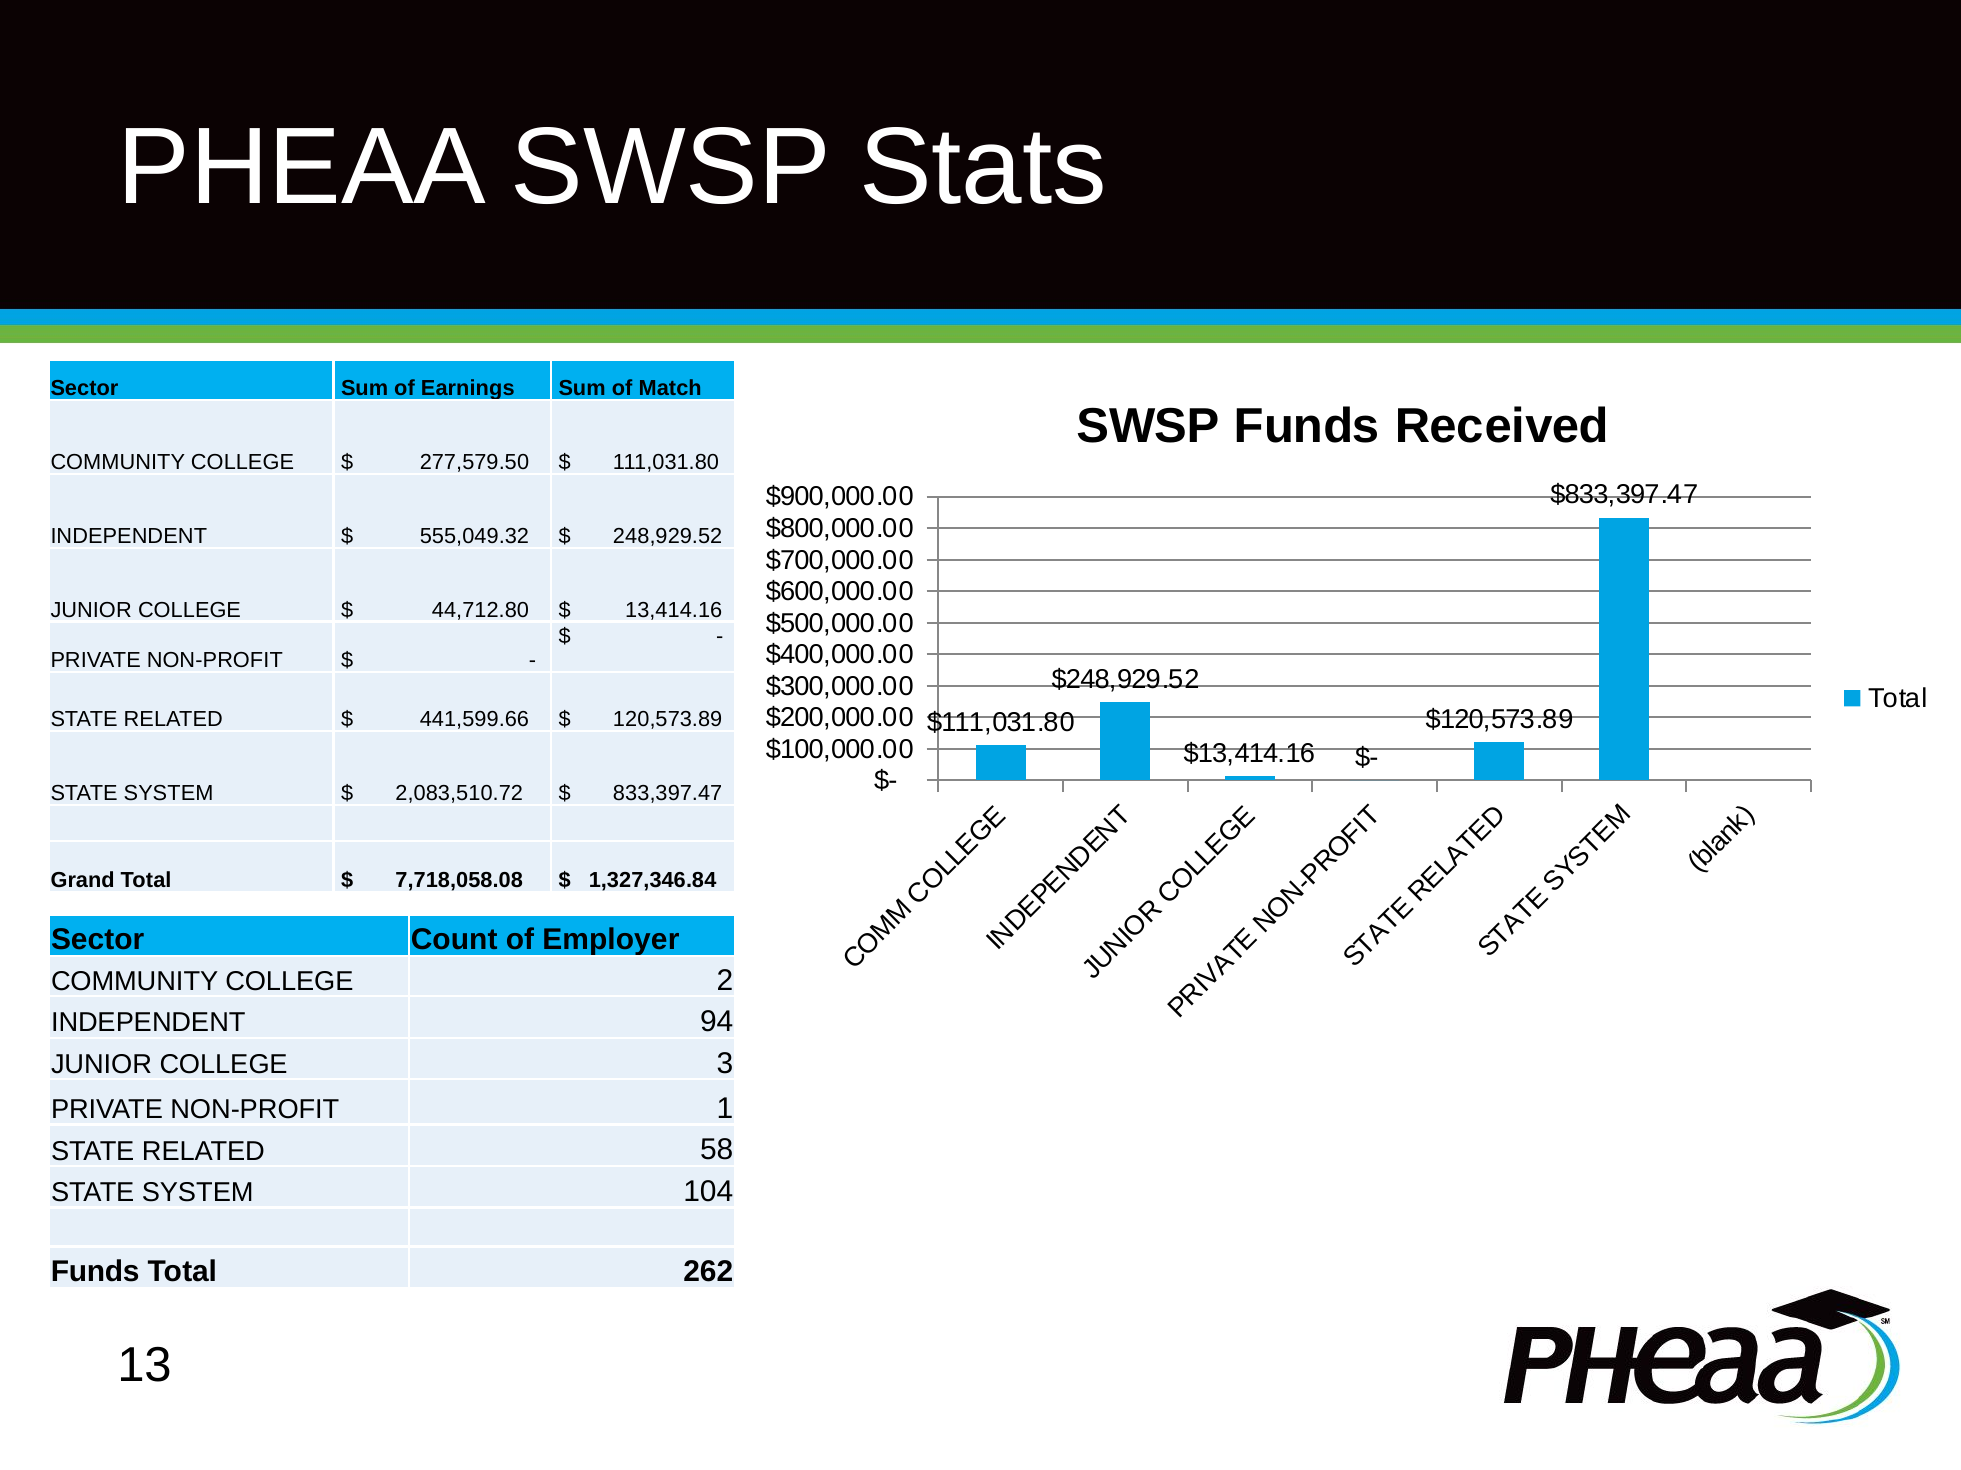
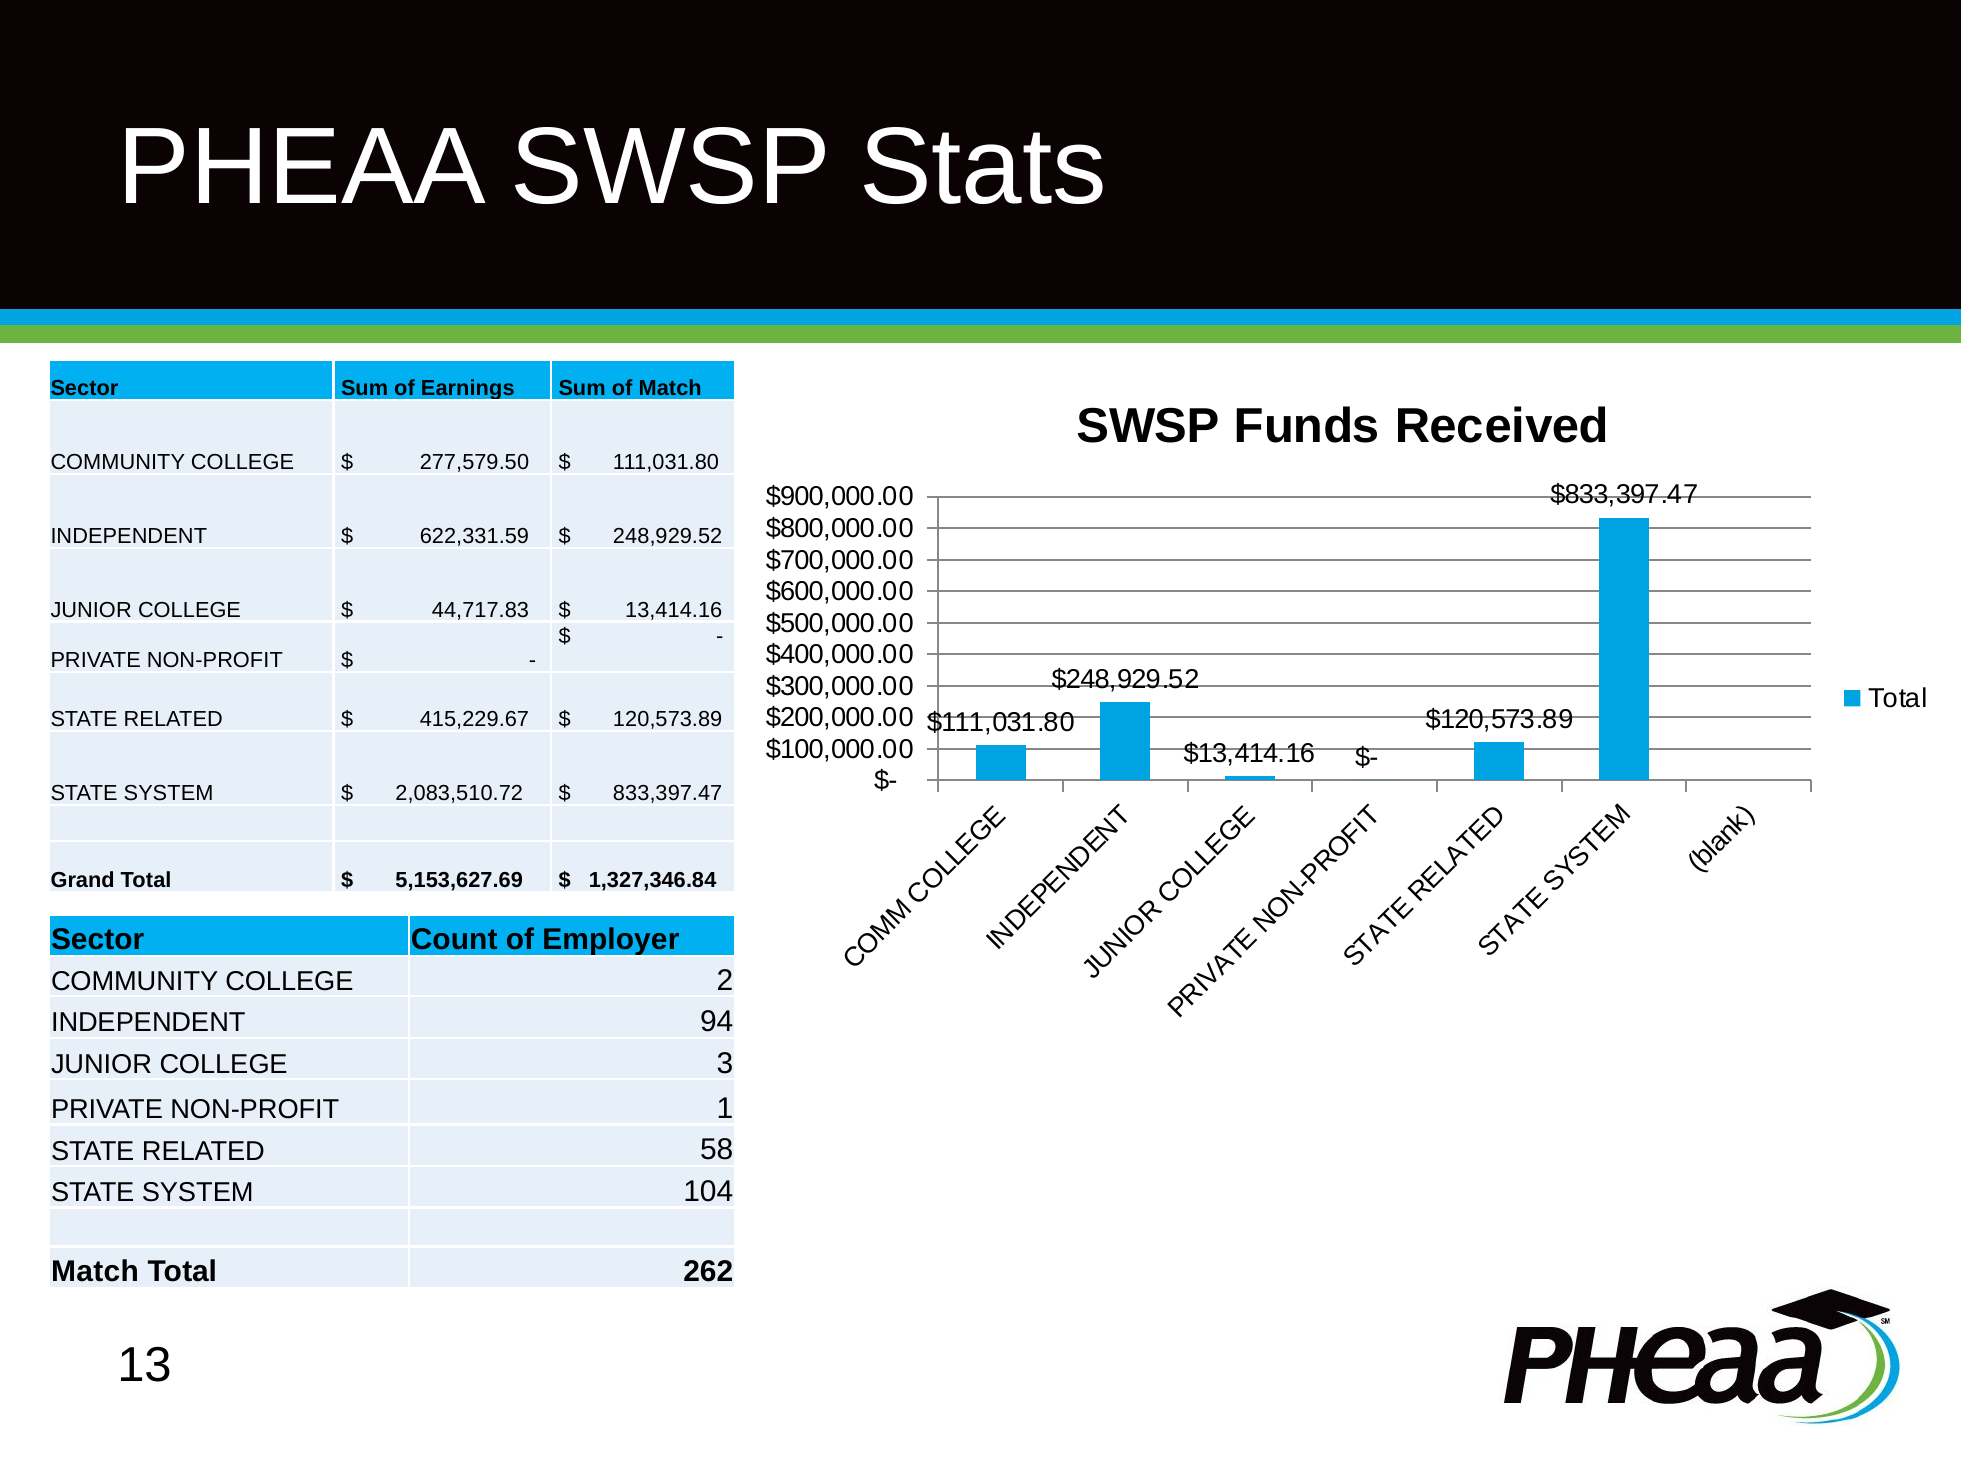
555,049.32: 555,049.32 -> 622,331.59 (474, 536)
44,712.80: 44,712.80 -> 44,717.83 (480, 610)
441,599.66: 441,599.66 -> 415,229.67 (474, 720)
7,718,058.08: 7,718,058.08 -> 5,153,627.69 (459, 880)
Funds: Funds -> Match (95, 1273)
